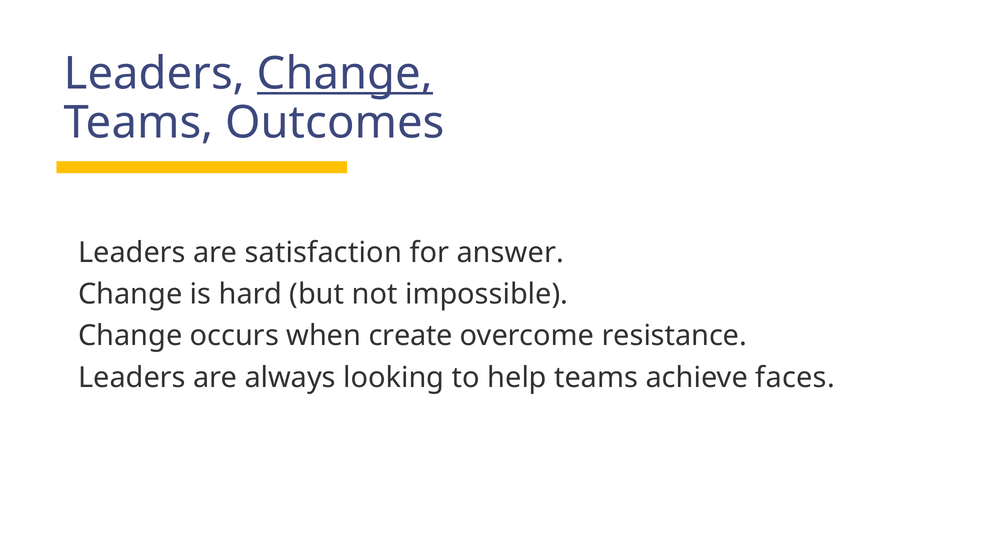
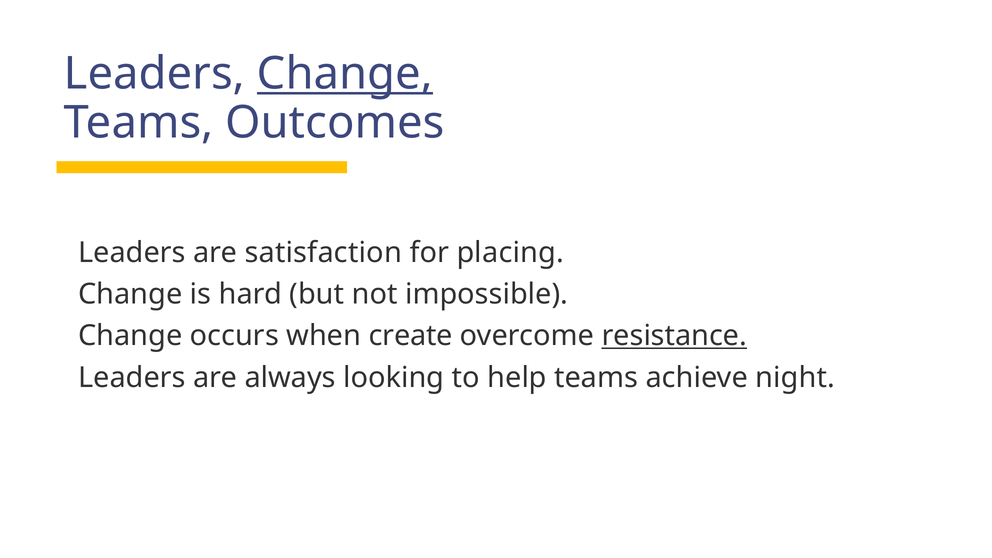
answer: answer -> placing (510, 253)
resistance underline: none -> present (674, 336)
faces: faces -> night (795, 377)
